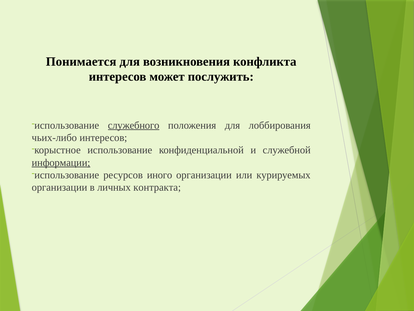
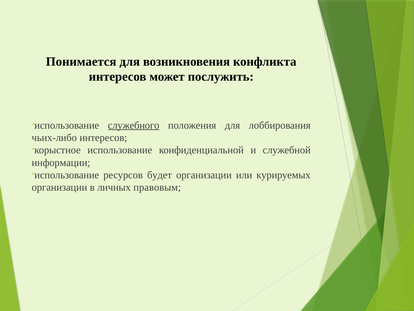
информации underline: present -> none (61, 162)
иного: иного -> будет (160, 175)
контракта: контракта -> правовым (157, 187)
